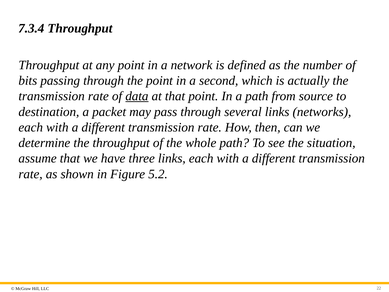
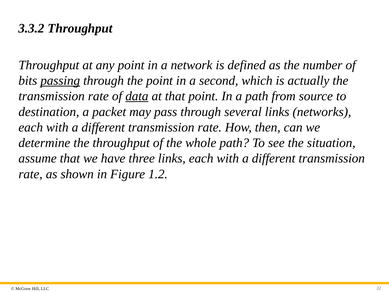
7.3.4: 7.3.4 -> 3.3.2 (31, 28)
passing underline: none -> present (60, 81)
5.2: 5.2 -> 1.2 (158, 174)
